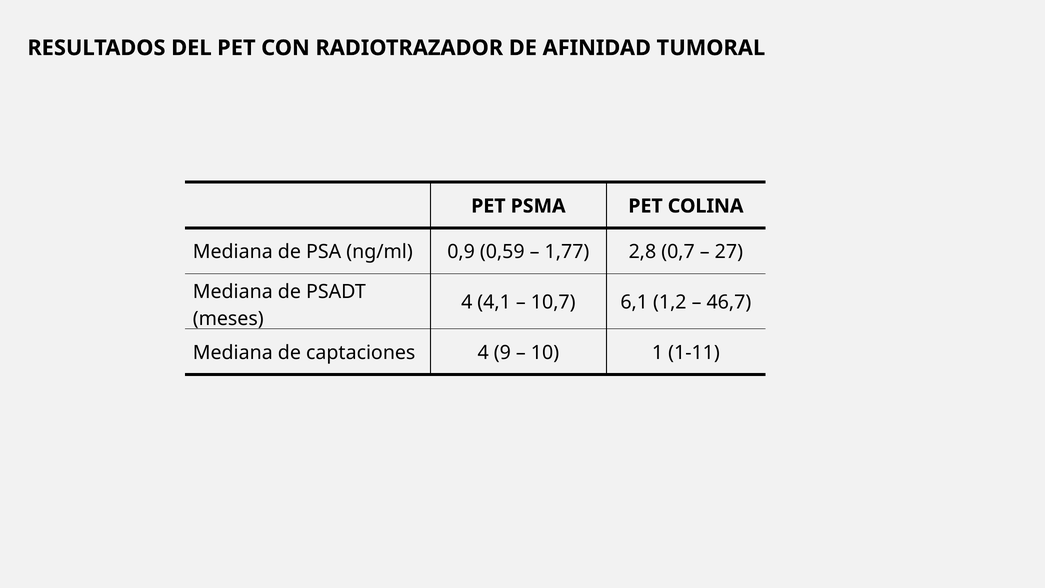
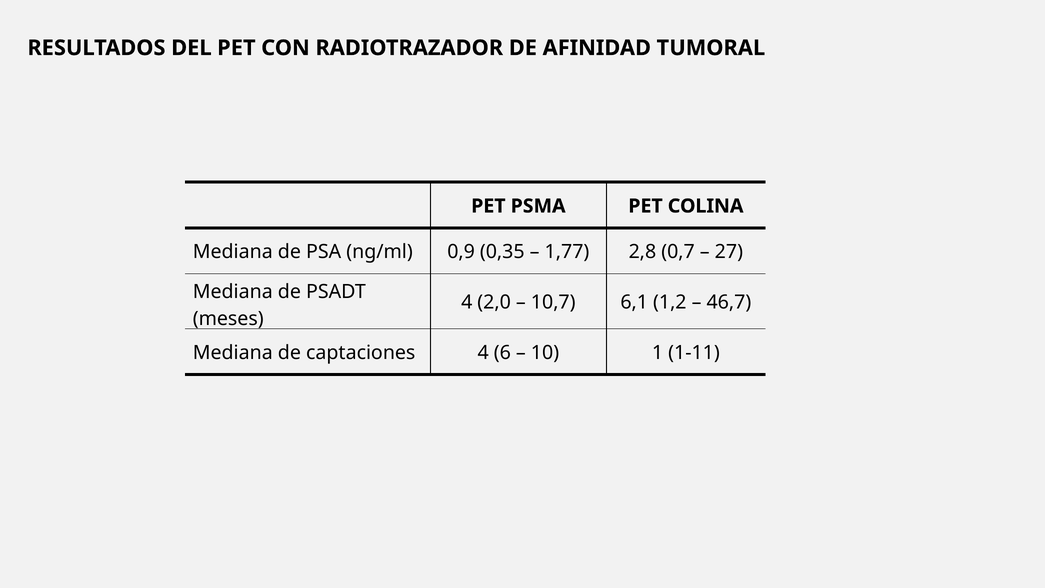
0,59: 0,59 -> 0,35 (502, 252)
4,1: 4,1 -> 2,0 (494, 302)
9: 9 -> 6 (502, 352)
